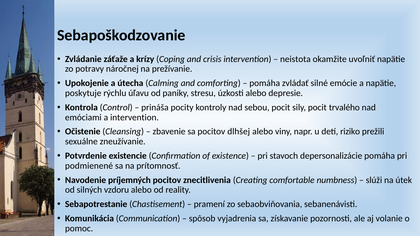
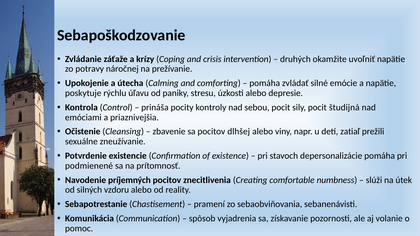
neistota: neistota -> druhých (295, 59)
trvalého: trvalého -> študijná (344, 108)
a intervention: intervention -> priaznivejšia (134, 117)
riziko: riziko -> zatiaľ (350, 132)
